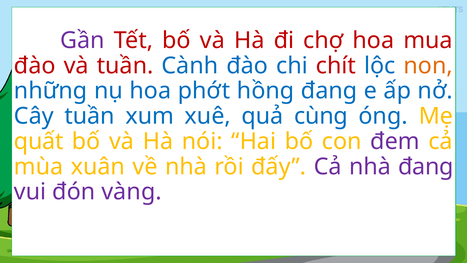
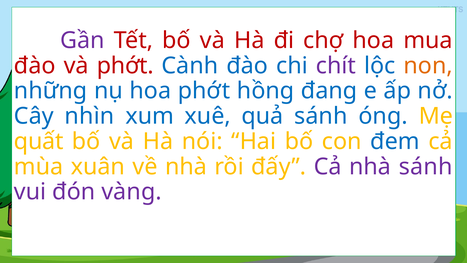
và tuần: tuần -> phớt (125, 66)
chít colour: red -> purple (336, 66)
Cây tuần: tuần -> nhìn (89, 116)
quả cùng: cùng -> sánh (321, 116)
đem colour: purple -> blue (395, 141)
nhà đang: đang -> sánh (426, 166)
